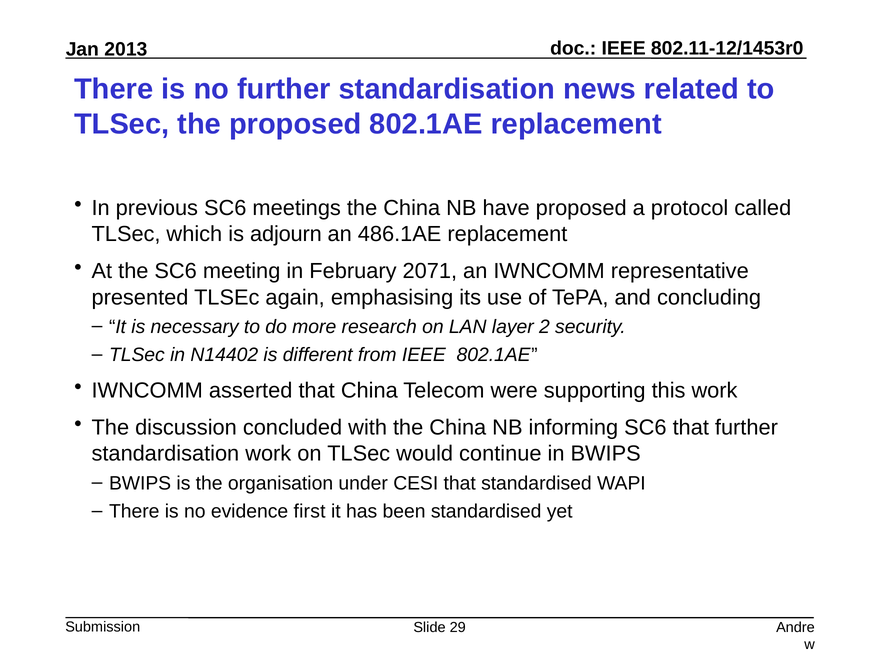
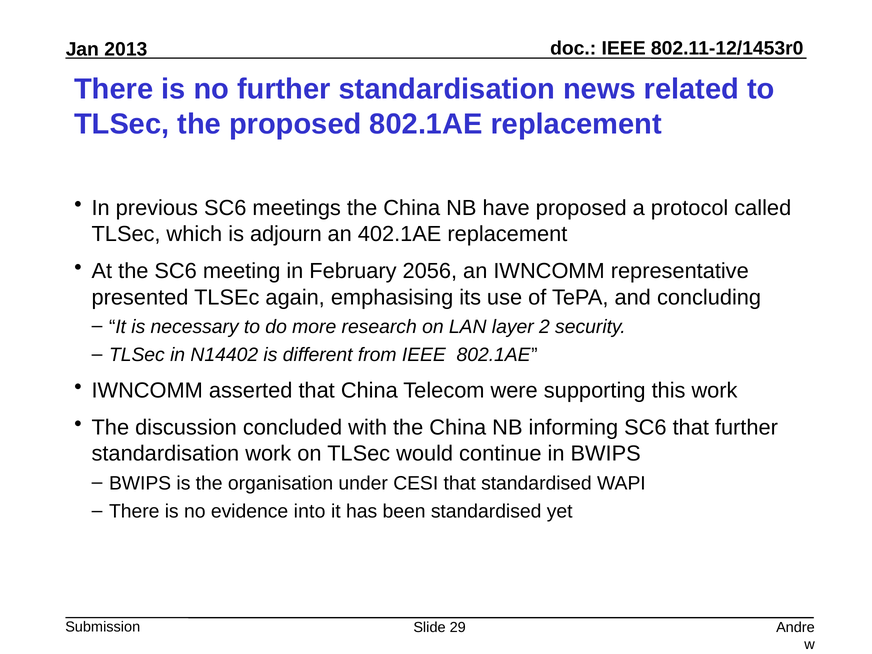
486.1AE: 486.1AE -> 402.1AE (400, 234)
2071: 2071 -> 2056 (430, 271)
first: first -> into (310, 511)
